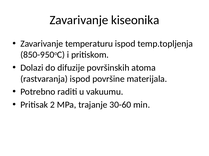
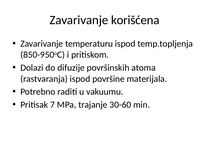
kiseonika: kiseonika -> korišćena (135, 20)
2: 2 -> 7 (52, 105)
